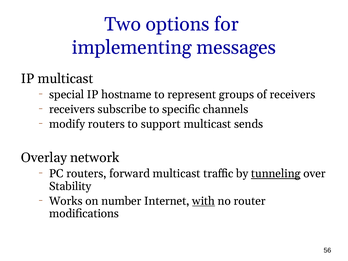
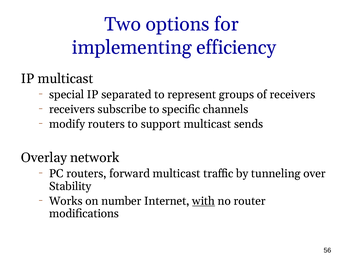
messages: messages -> efficiency (236, 47)
hostname: hostname -> separated (126, 94)
tunneling underline: present -> none (276, 174)
